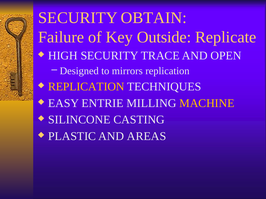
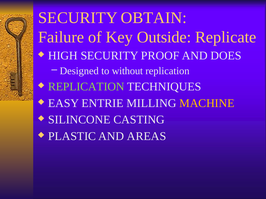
TRACE: TRACE -> PROOF (160, 56)
OPEN: OPEN -> DOES (226, 56)
mirrors: mirrors -> without (127, 71)
REPLICATION colour: yellow -> light green (86, 87)
